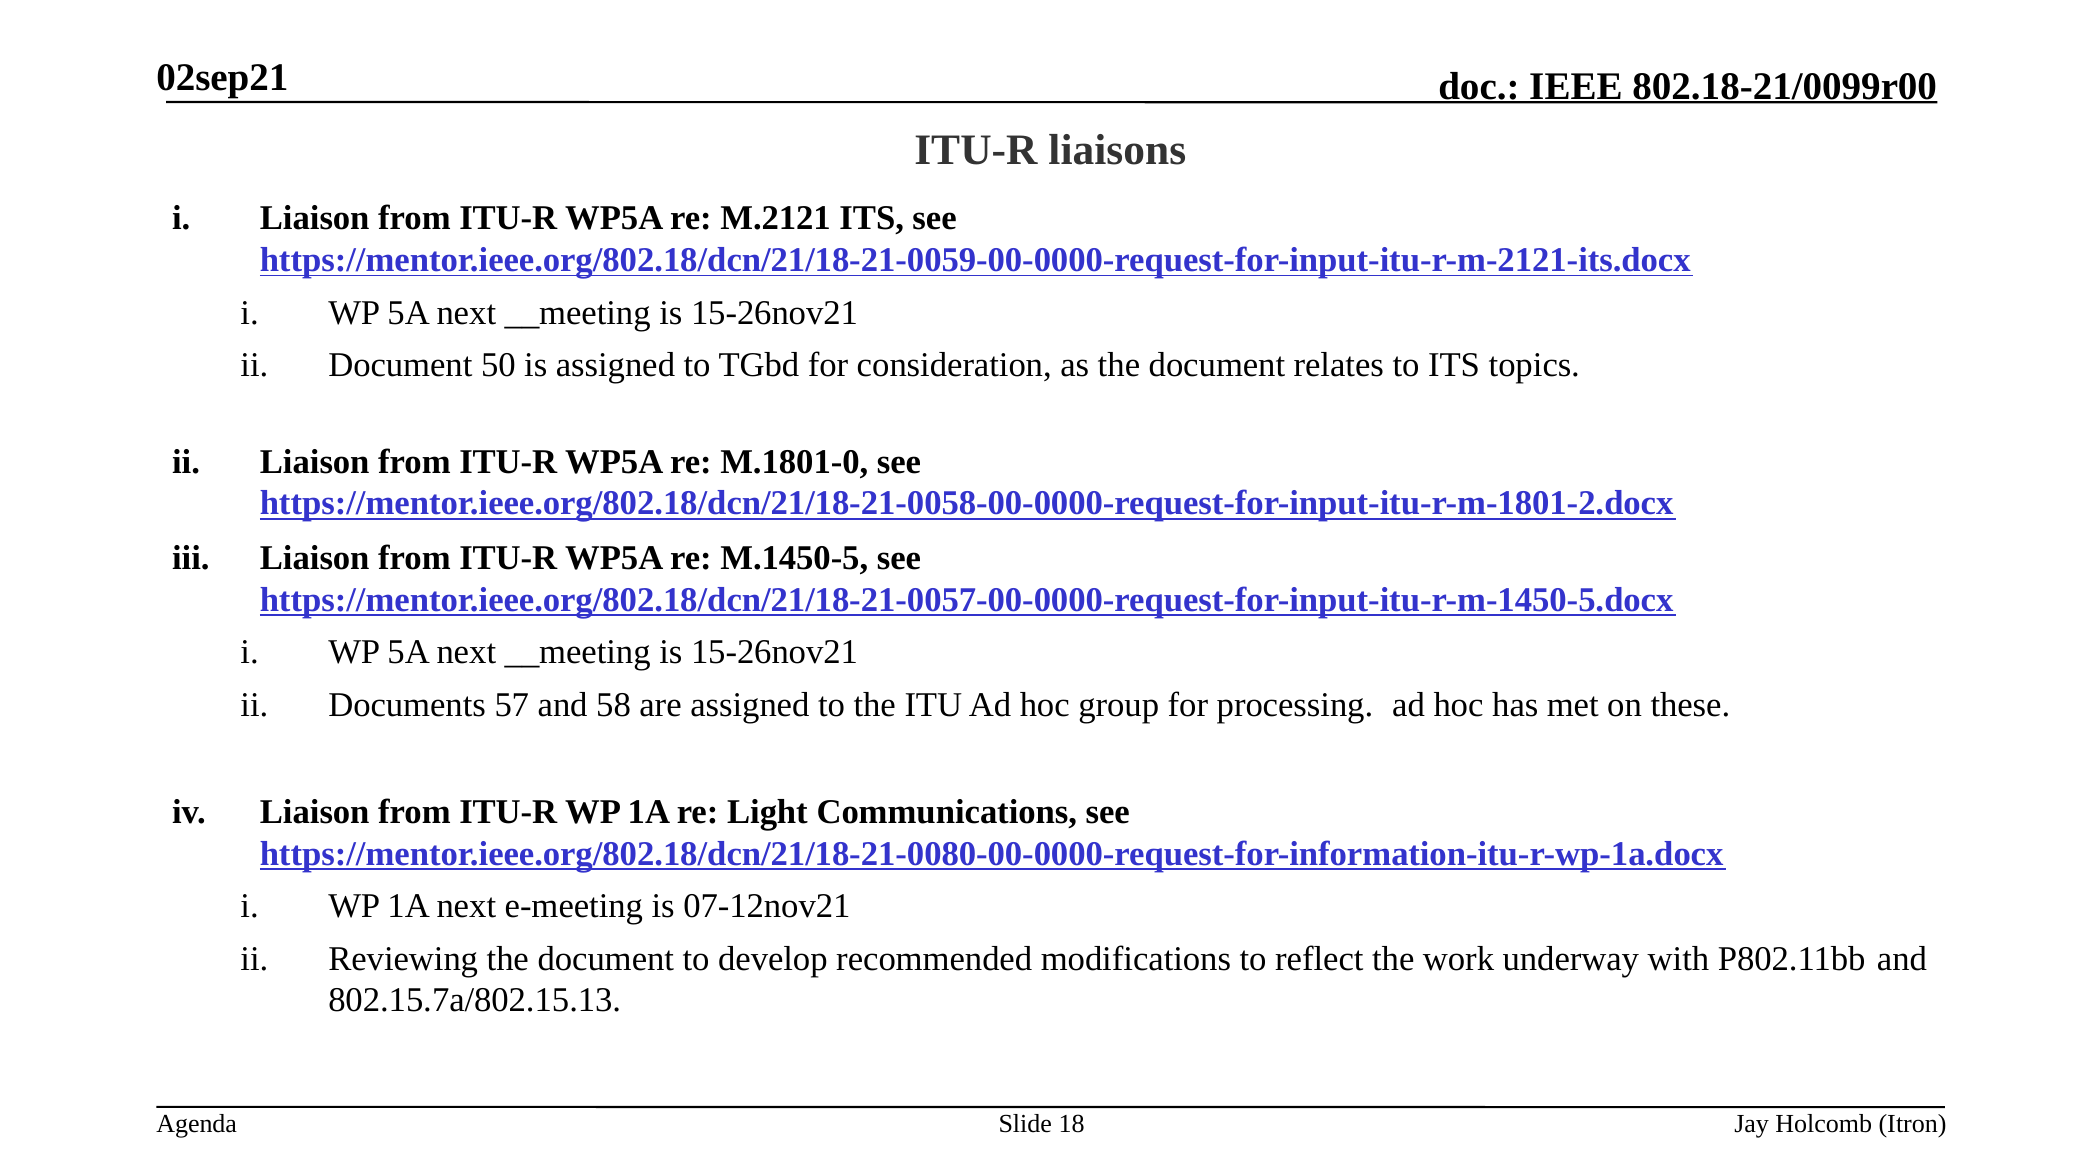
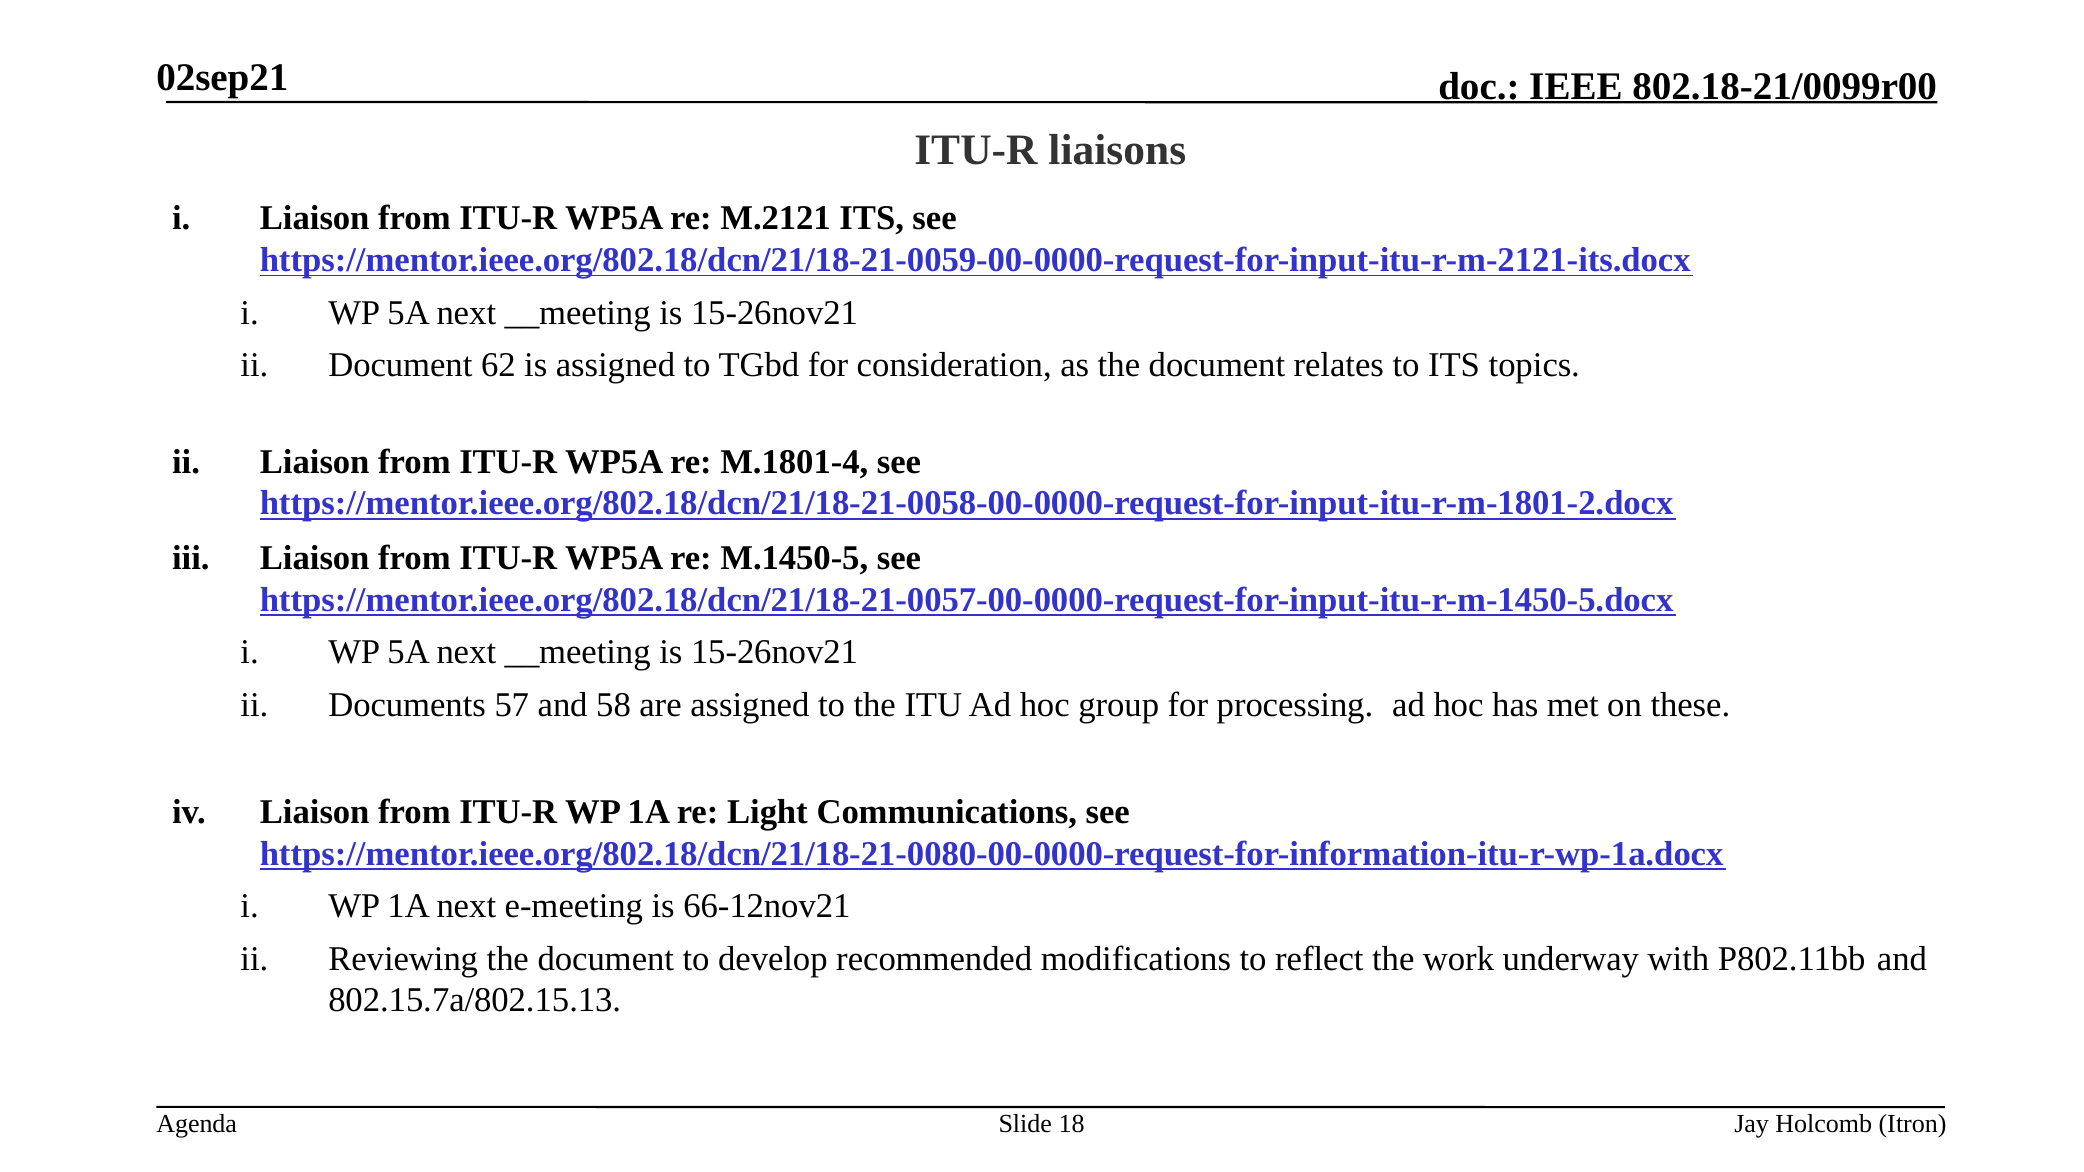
50: 50 -> 62 (498, 365)
M.1801-0: M.1801-0 -> M.1801-4 (794, 462)
07-12nov21: 07-12nov21 -> 66-12nov21 (767, 906)
